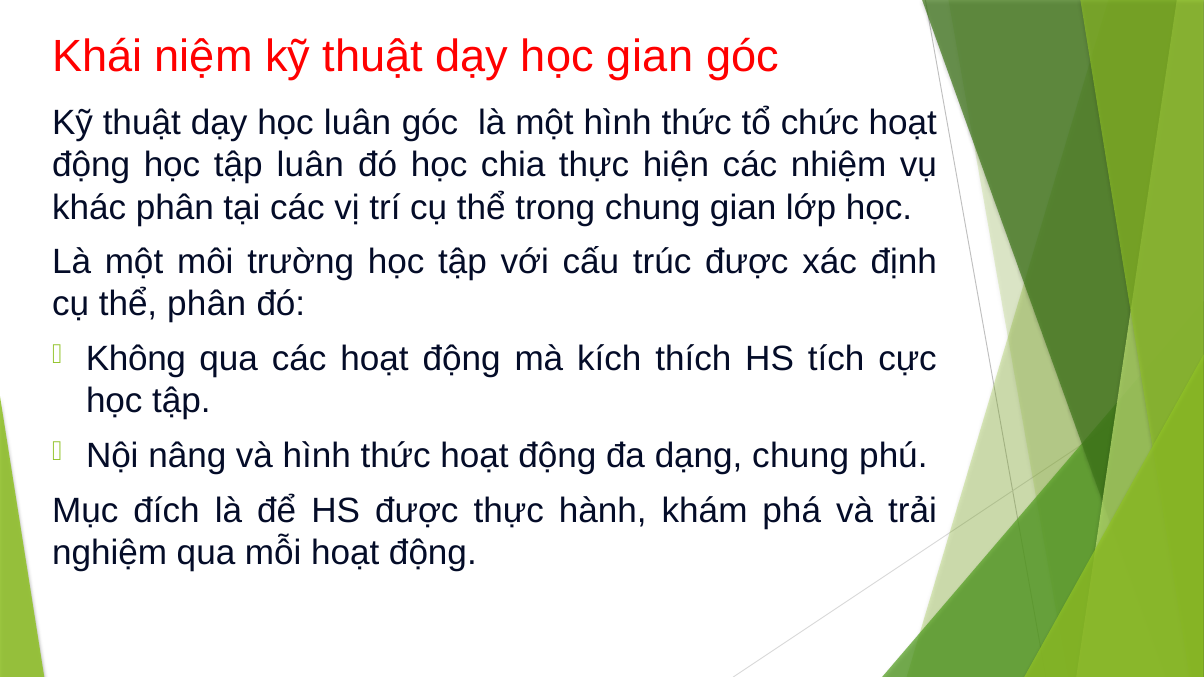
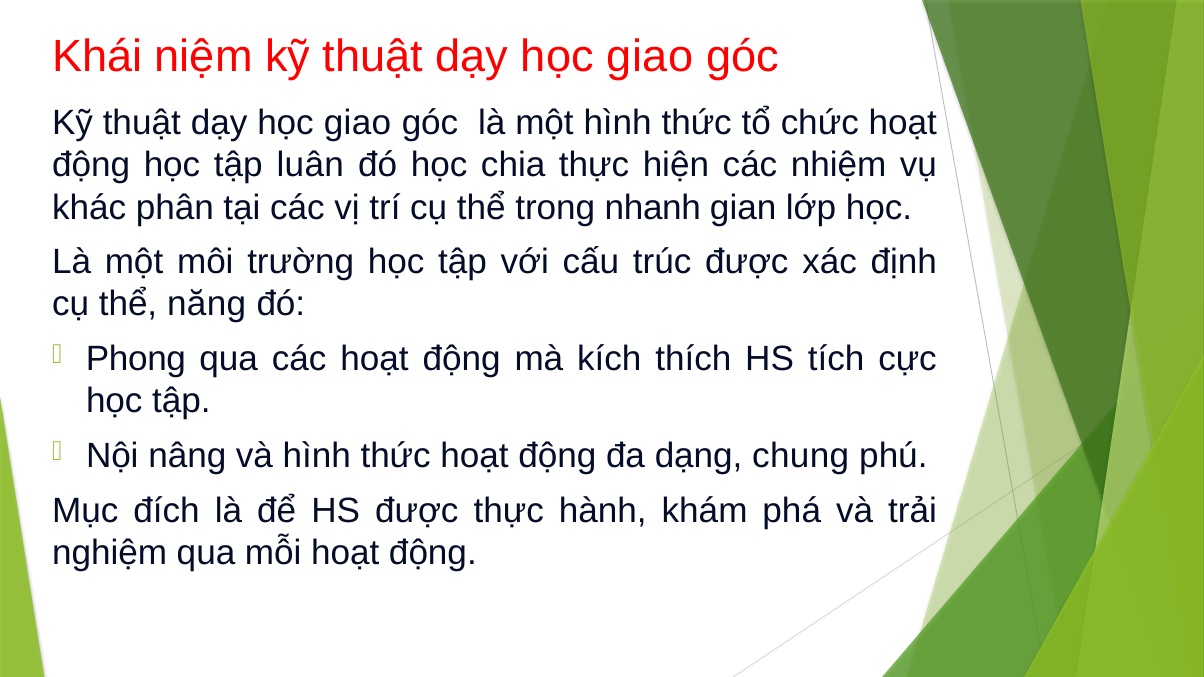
gian: gian -> giao (650, 56)
luân: luân -> giao (358, 123)
trong chung: chung -> nhanh (653, 208)
thể phân: phân -> năng (207, 304)
Không: Không -> Phong (136, 359)
